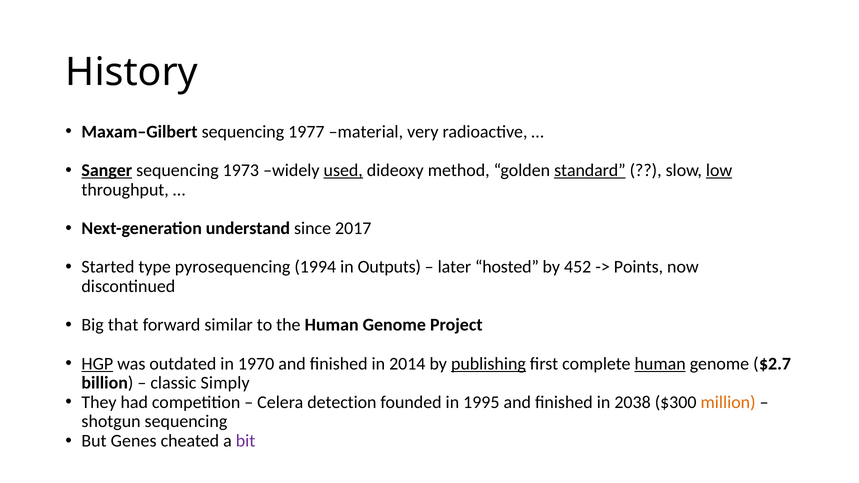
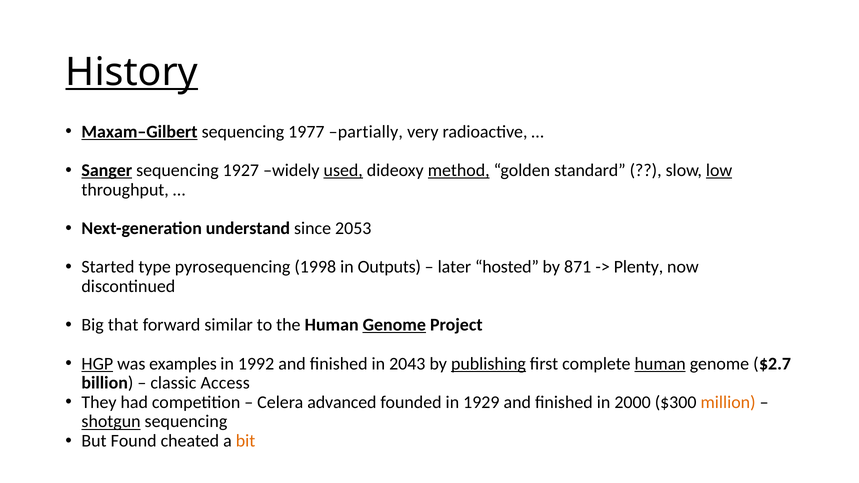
History underline: none -> present (132, 72)
Maxam–Gilbert underline: none -> present (140, 132)
material: material -> partially (366, 132)
1973: 1973 -> 1927 (241, 170)
method underline: none -> present (459, 170)
standard underline: present -> none (590, 170)
2017: 2017 -> 2053 (353, 228)
1994: 1994 -> 1998 (315, 267)
452: 452 -> 871 (578, 267)
Points: Points -> Plenty (639, 267)
Genome underline: none -> present (394, 325)
outdated: outdated -> examples (183, 364)
1970: 1970 -> 1992 (256, 364)
2014: 2014 -> 2043 (407, 364)
Simply: Simply -> Access (225, 383)
detection: detection -> advanced (342, 402)
1995: 1995 -> 1929 (481, 402)
2038: 2038 -> 2000 (633, 402)
shotgun underline: none -> present (111, 422)
Genes: Genes -> Found (134, 441)
bit colour: purple -> orange (246, 441)
